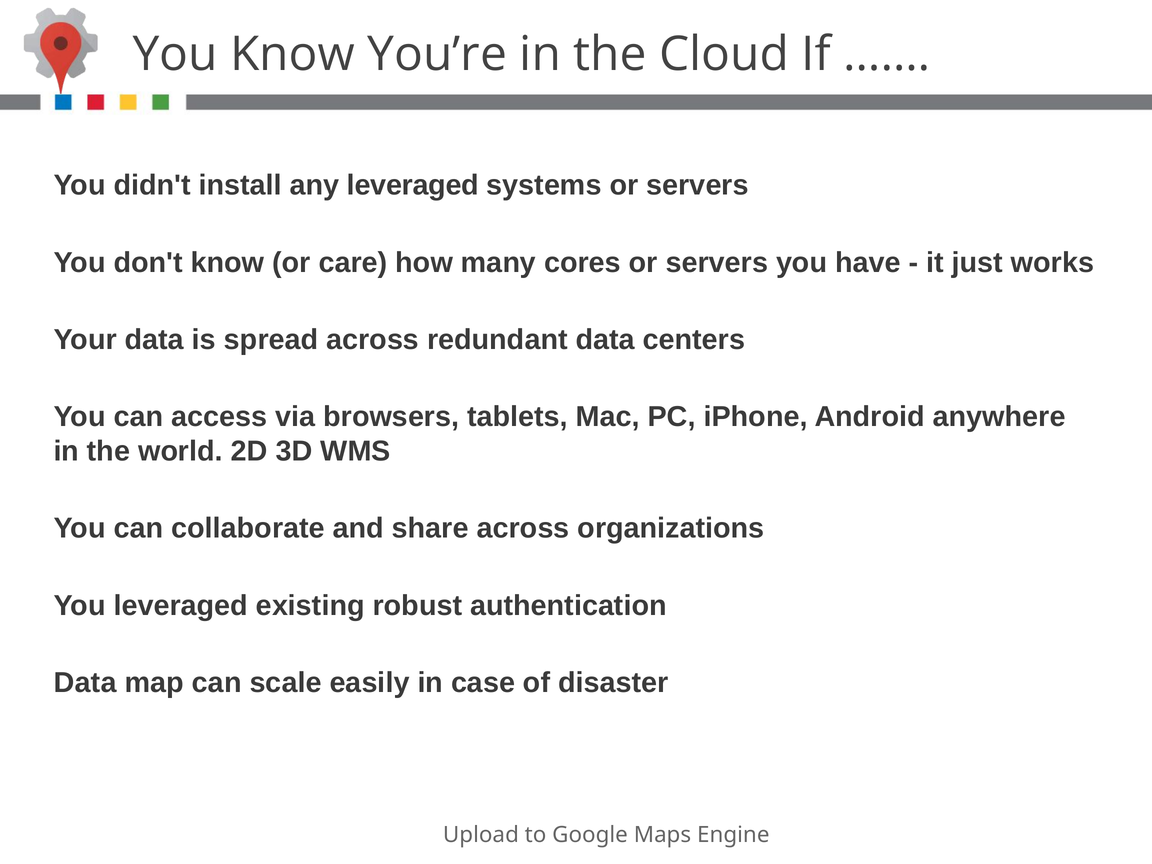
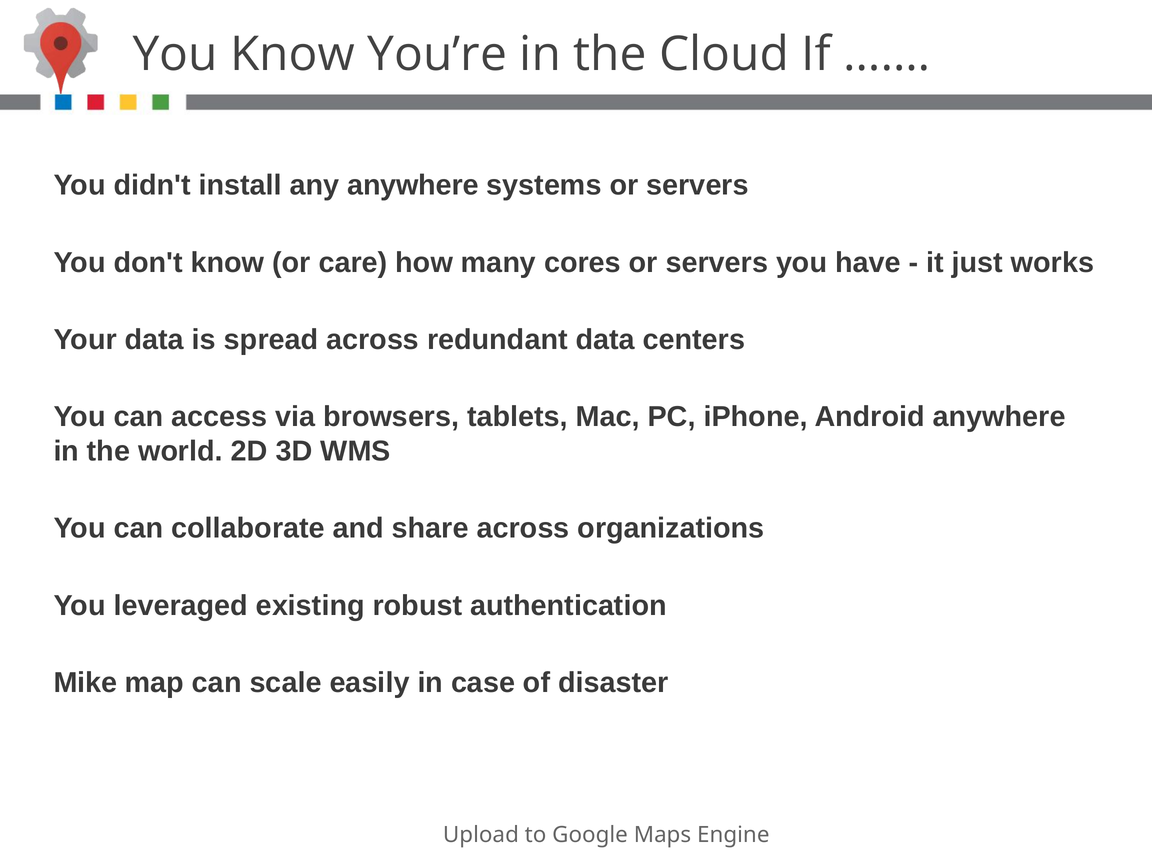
any leveraged: leveraged -> anywhere (413, 185)
Data: Data -> Mike (85, 683)
